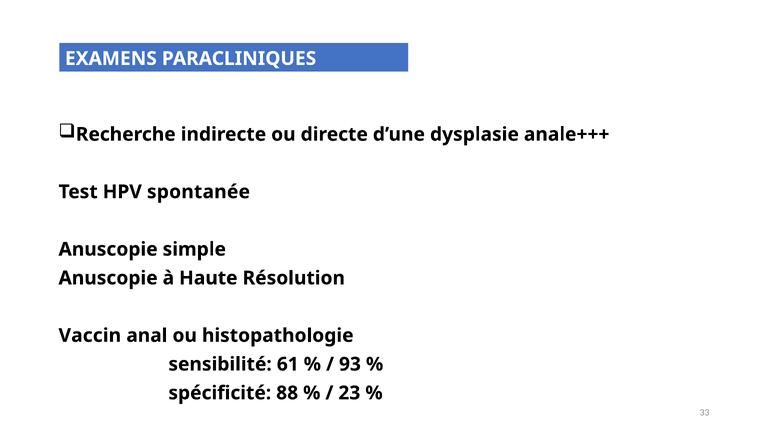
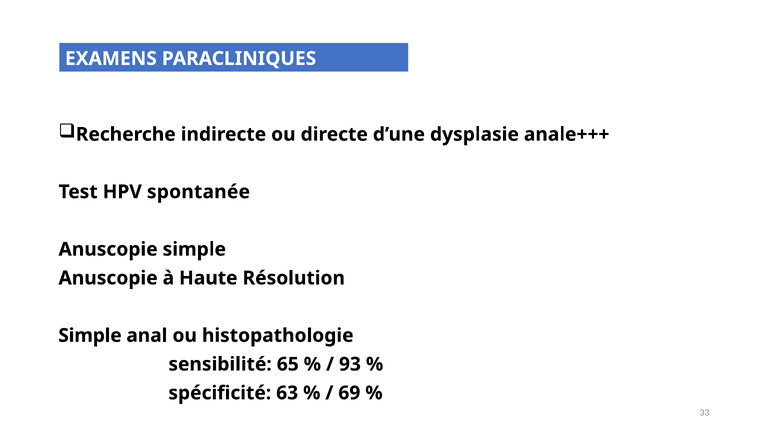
Vaccin: Vaccin -> Simple (90, 336)
61: 61 -> 65 (288, 364)
88: 88 -> 63 (287, 393)
23: 23 -> 69 (349, 393)
